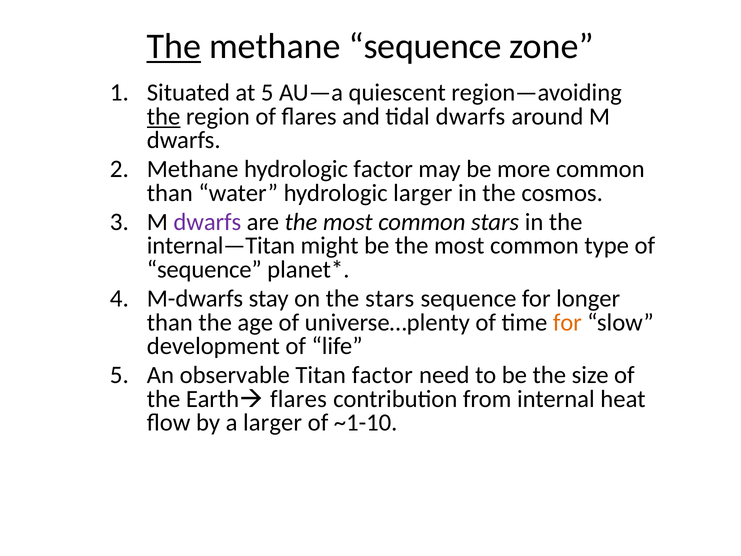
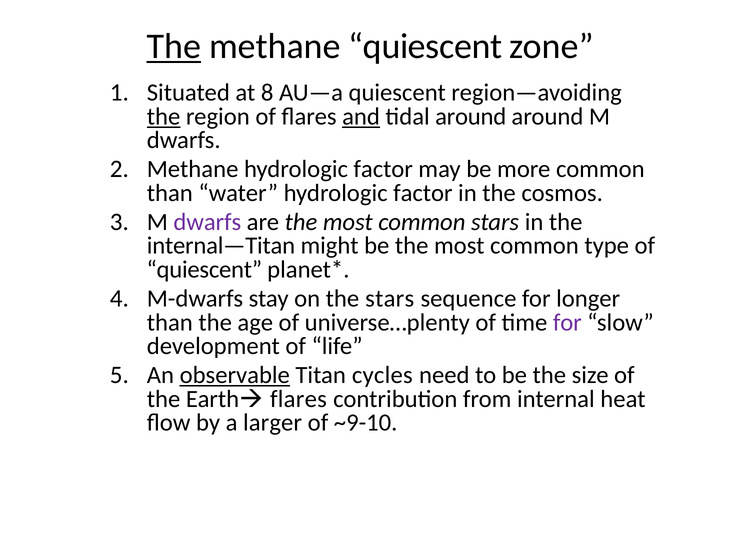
methane sequence: sequence -> quiescent (425, 46)
at 5: 5 -> 8 (267, 93)
and underline: none -> present (361, 116)
tidal dwarfs: dwarfs -> around (471, 116)
water hydrologic larger: larger -> factor (423, 193)
sequence: sequence -> quiescent (204, 269)
for colour: orange -> purple (567, 322)
observable underline: none -> present (235, 375)
Titan factor: factor -> cycles (382, 375)
~1-10: ~1-10 -> ~9-10 (366, 422)
